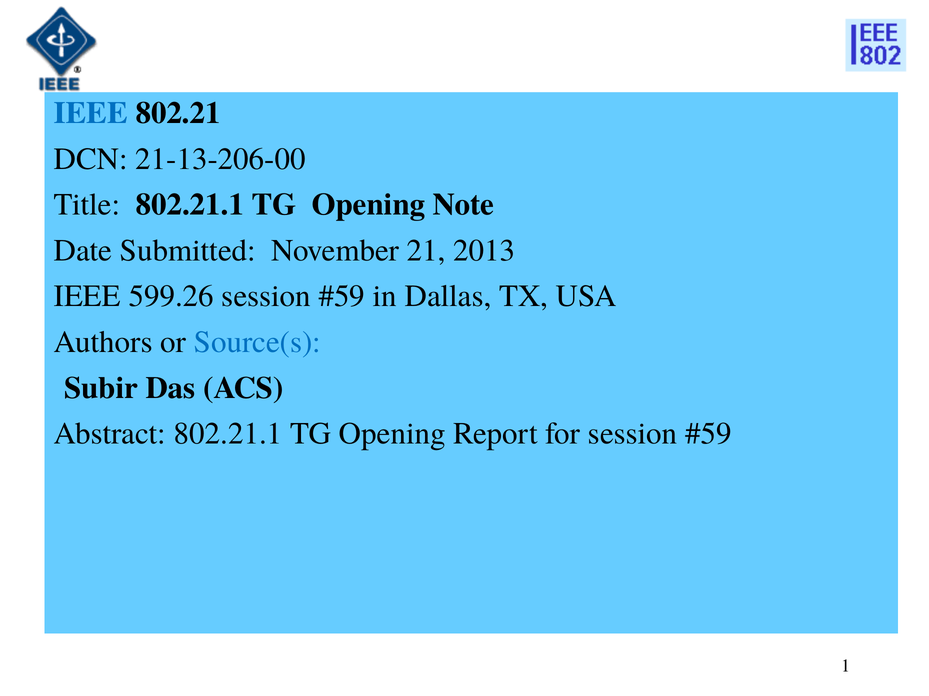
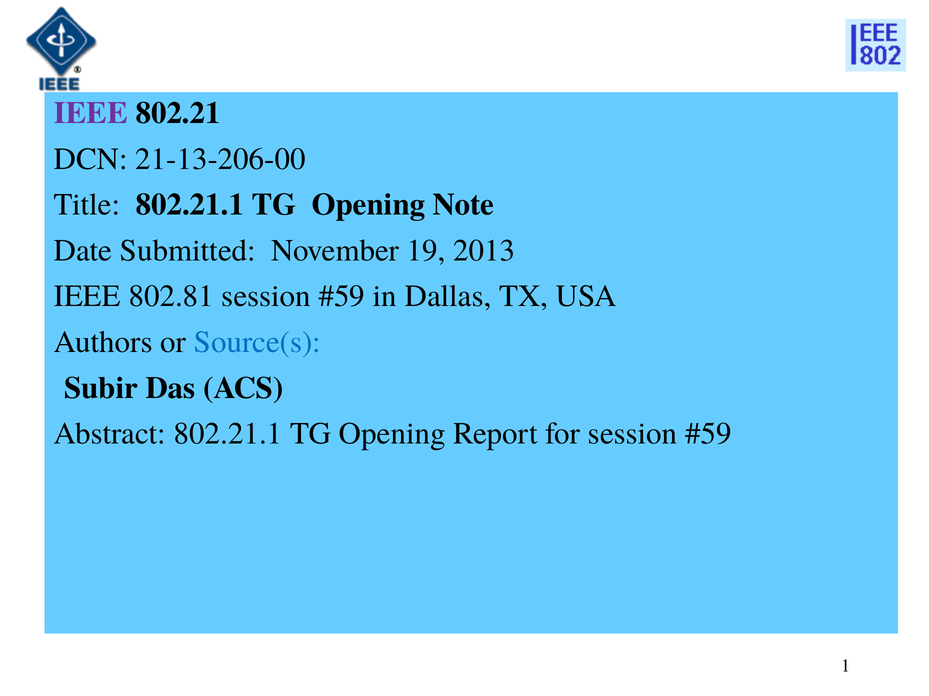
IEEE colour: blue -> purple (91, 113)
21: 21 -> 19 (426, 251)
599.26: 599.26 -> 802.81 (171, 297)
